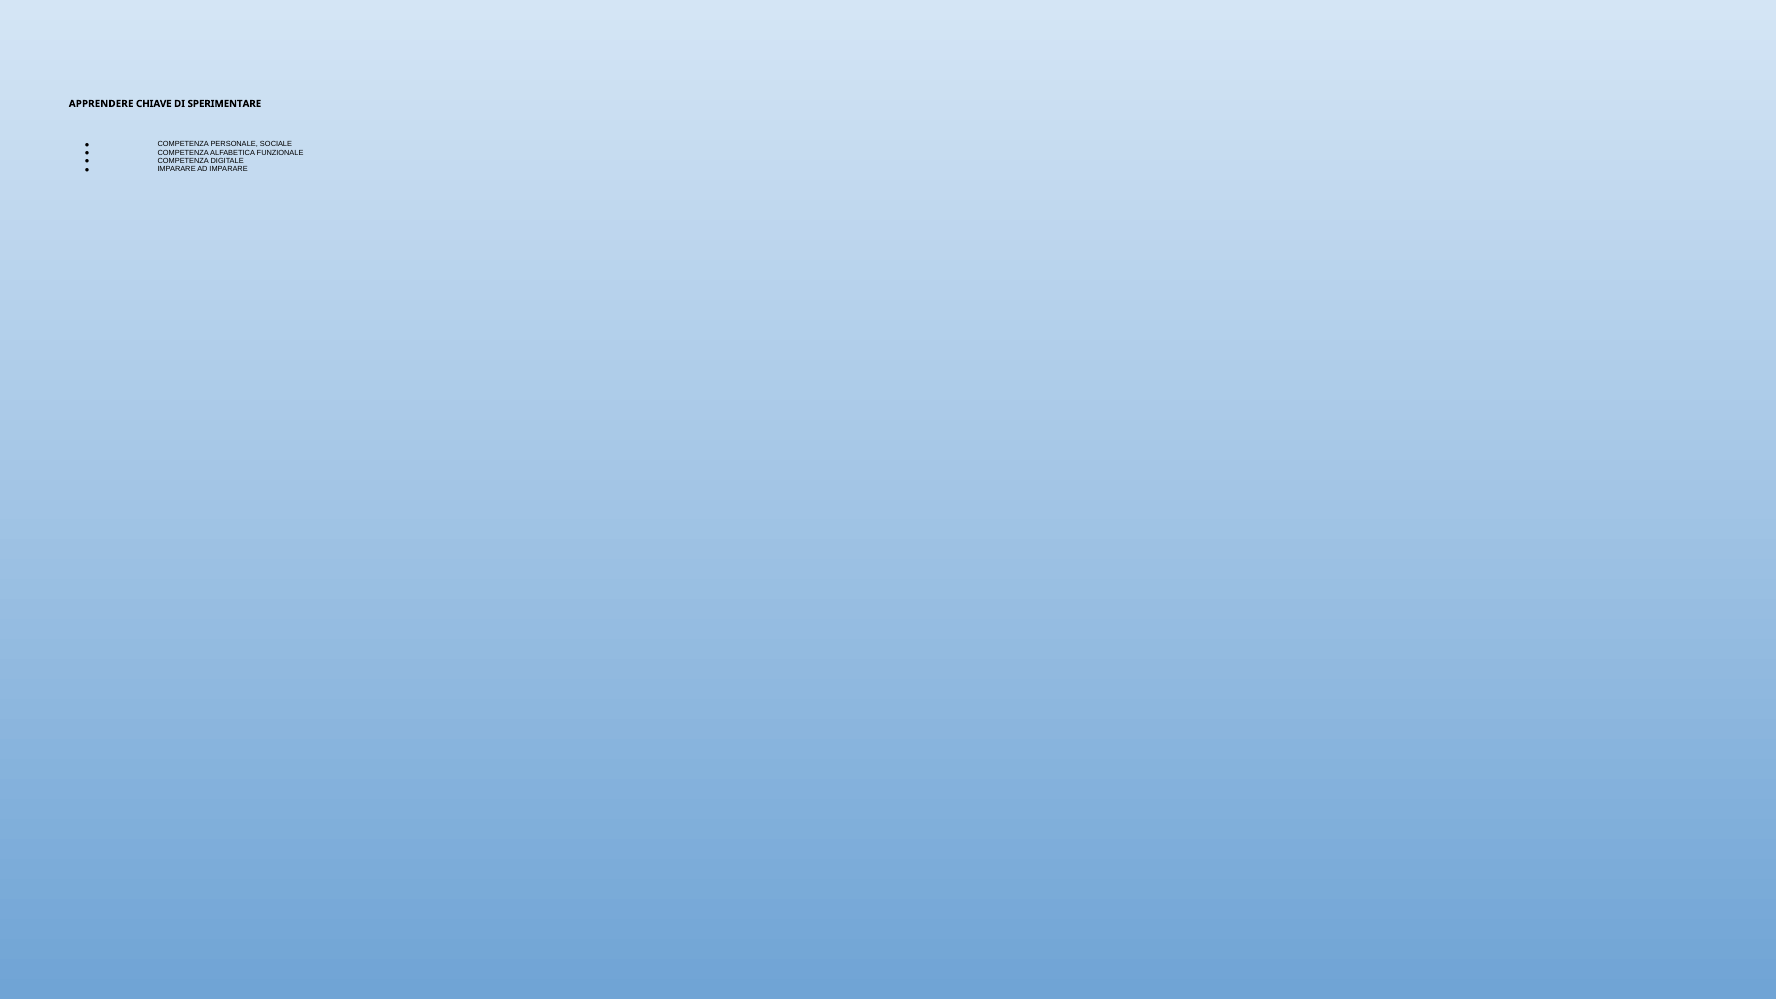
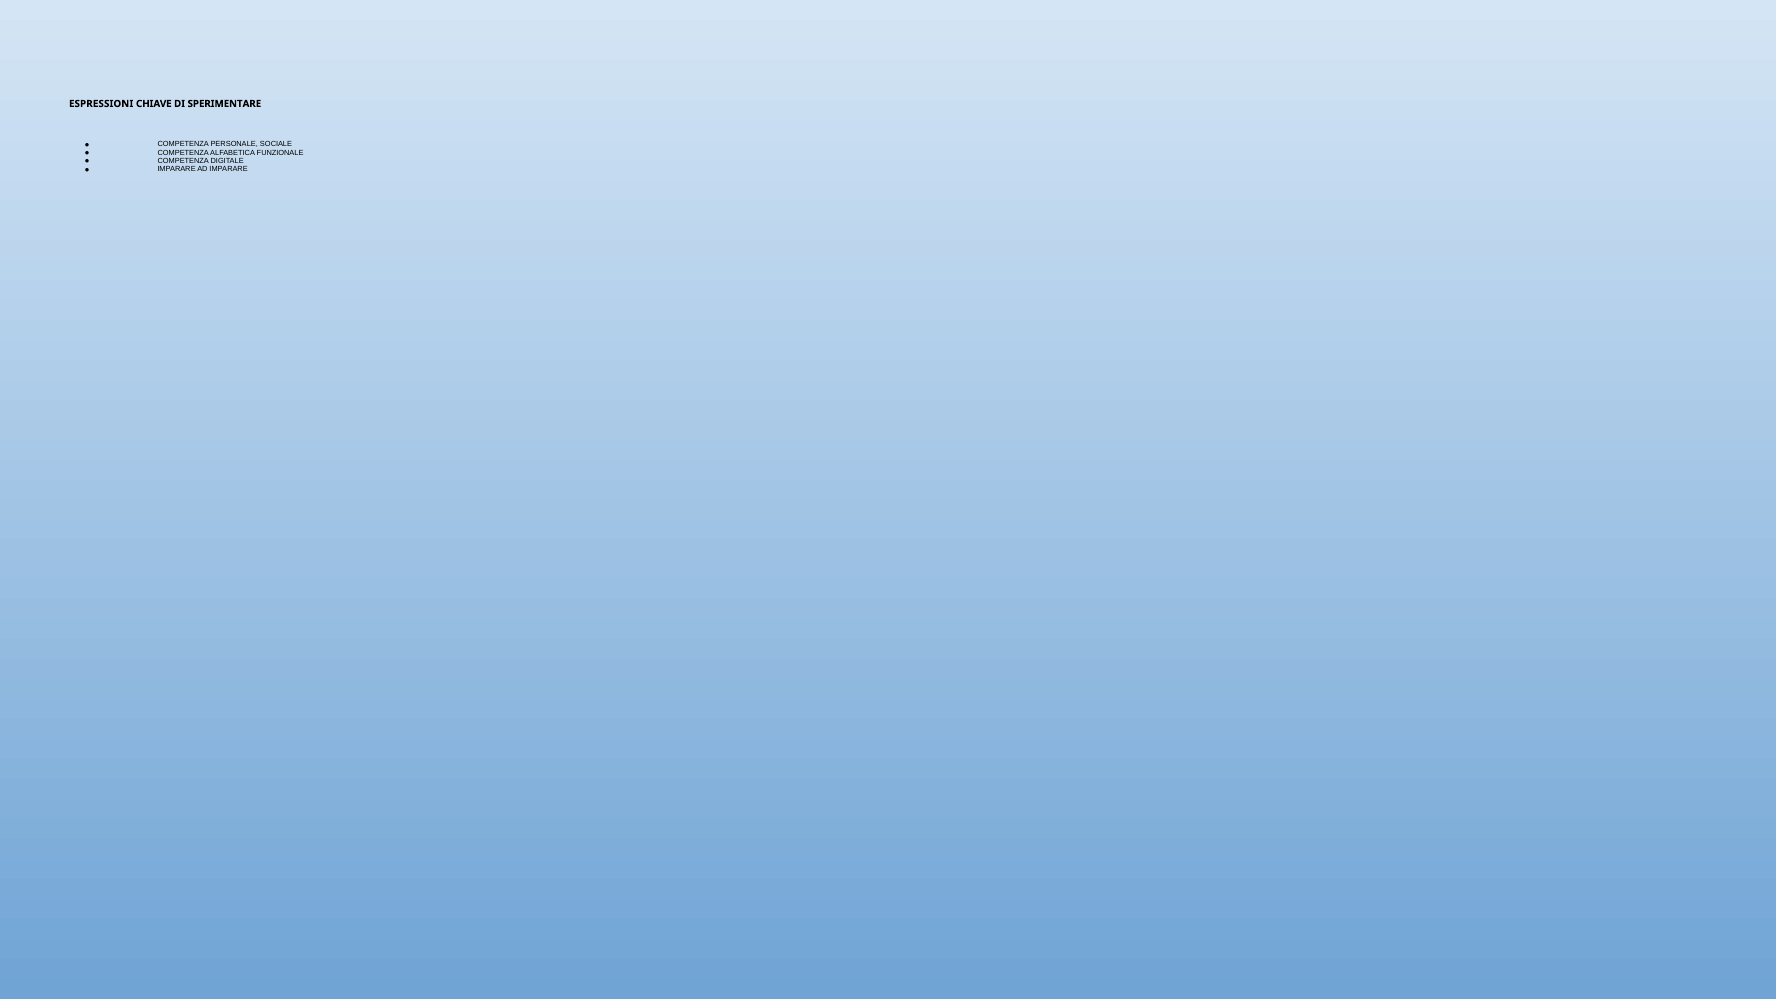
APPRENDERE: APPRENDERE -> ESPRESSIONI (101, 104)
